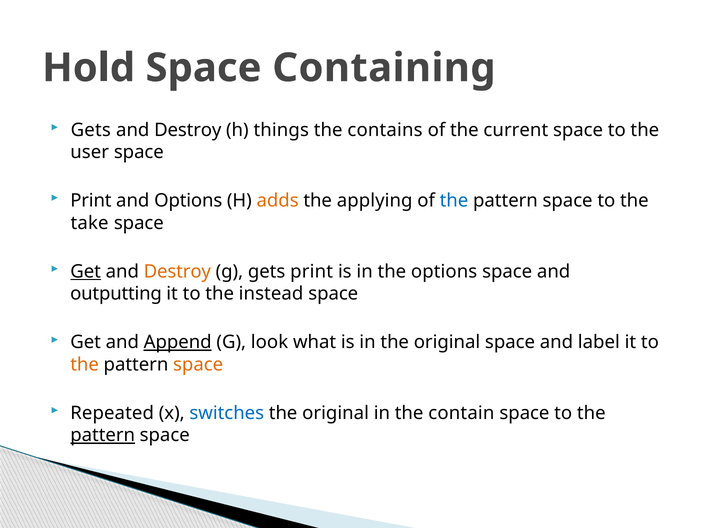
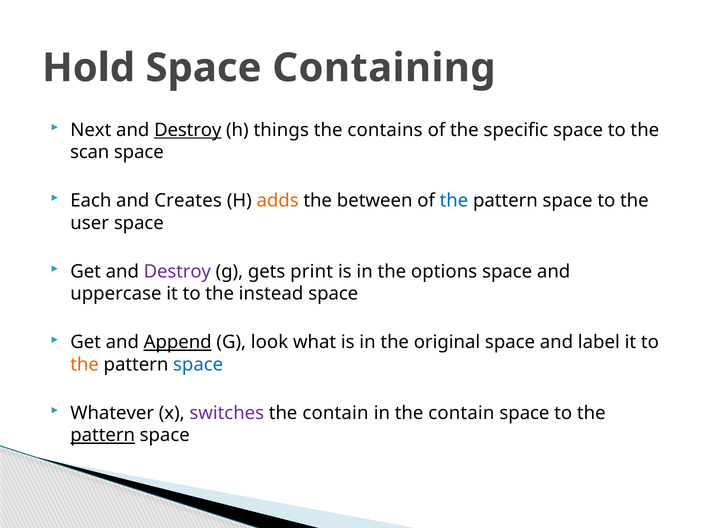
Gets: Gets -> Next (91, 130)
Destroy underline: none -> present (188, 130)
current: current -> specific (516, 130)
user: user -> scan (90, 152)
Print: Print -> Each (91, 201)
and Options: Options -> Creates (188, 201)
applying: applying -> between (375, 201)
take: take -> user (90, 223)
Get underline: present -> none (86, 271)
Destroy colour: orange -> purple (177, 271)
outputting: outputting -> uppercase (116, 294)
space colour: orange -> blue (198, 365)
Repeated: Repeated -> Whatever (112, 413)
switches colour: blue -> purple (227, 413)
original: original -> contain (335, 413)
